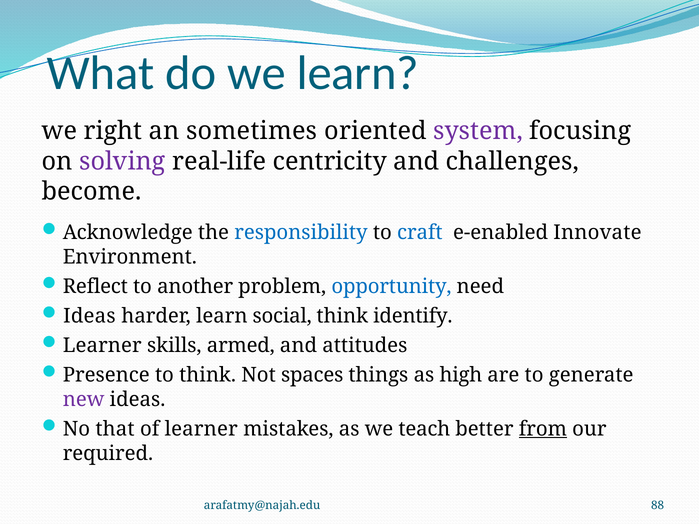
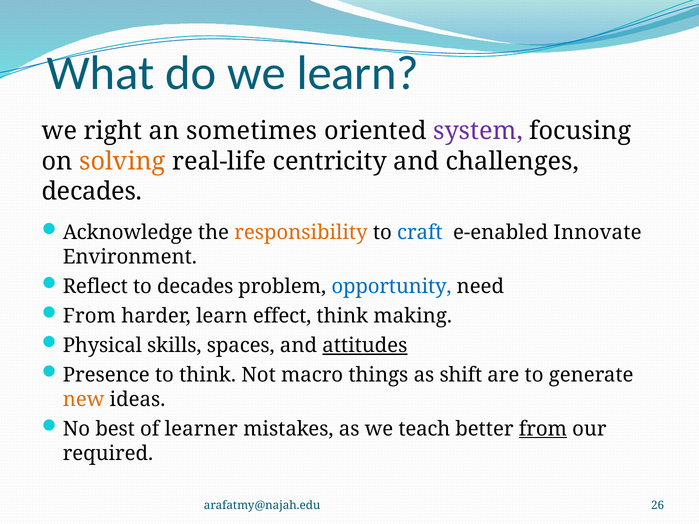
solving colour: purple -> orange (122, 161)
become: become -> decades (92, 192)
responsibility colour: blue -> orange (301, 233)
to another: another -> decades (195, 287)
Ideas: Ideas -> From (89, 316)
social: social -> effect (282, 316)
identify: identify -> making (413, 316)
Learner: Learner -> Physical (102, 346)
armed: armed -> spaces (241, 346)
attitudes underline: none -> present (365, 346)
spaces: spaces -> macro (312, 375)
high: high -> shift (461, 375)
new colour: purple -> orange (84, 400)
that: that -> best (115, 429)
88: 88 -> 26 (658, 506)
